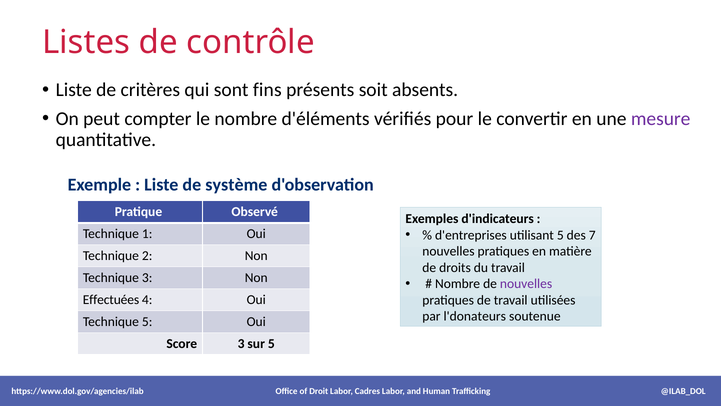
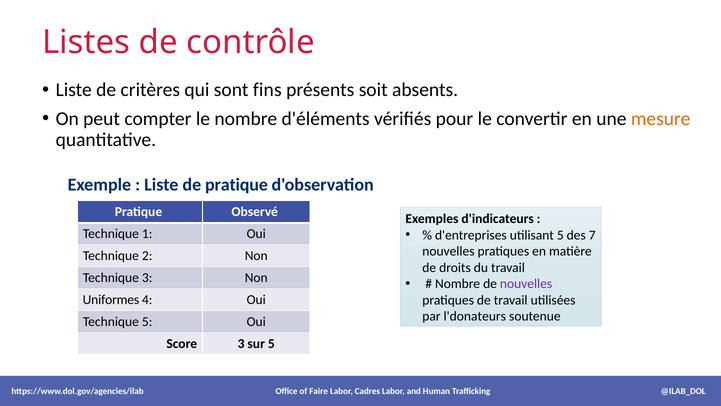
mesure colour: purple -> orange (661, 119)
de système: système -> pratique (236, 184)
Effectuées: Effectuées -> Uniformes (111, 300)
Droit: Droit -> Faire (319, 391)
